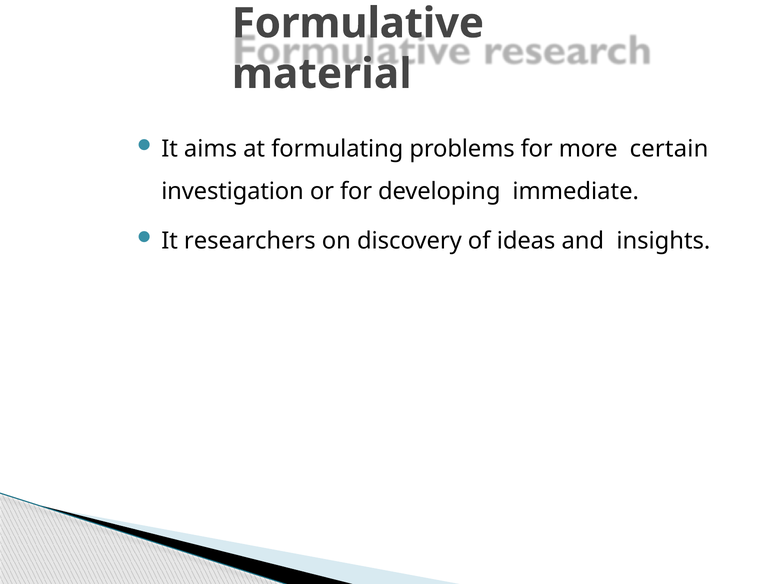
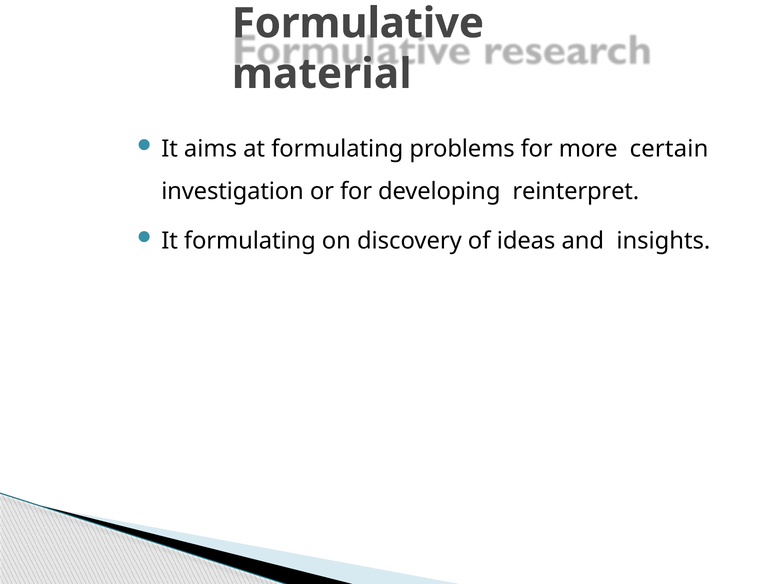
immediate: immediate -> reinterpret (576, 192)
It researchers: researchers -> formulating (250, 241)
